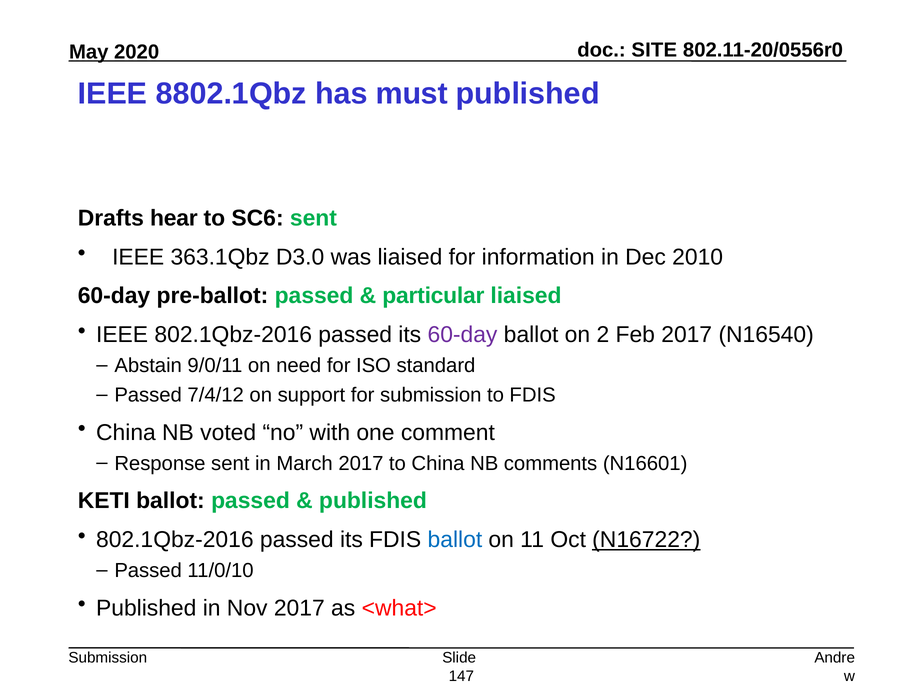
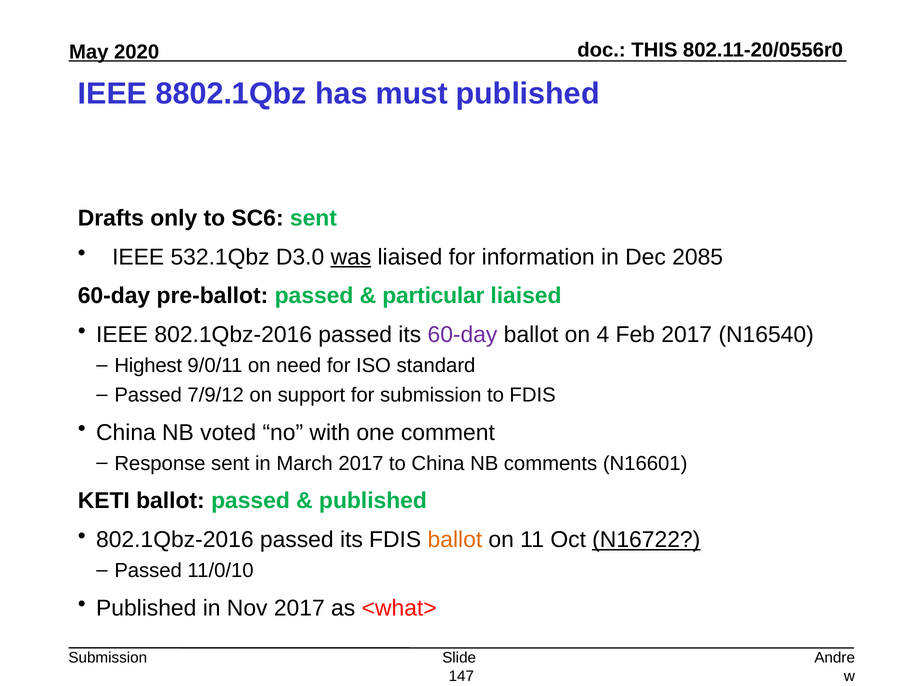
SITE: SITE -> THIS (654, 50)
hear: hear -> only (174, 218)
363.1Qbz: 363.1Qbz -> 532.1Qbz (220, 257)
was underline: none -> present (351, 257)
2010: 2010 -> 2085 (698, 257)
2: 2 -> 4 (603, 335)
Abstain: Abstain -> Highest (148, 366)
7/4/12: 7/4/12 -> 7/9/12 (216, 395)
ballot colour: blue -> orange (455, 540)
